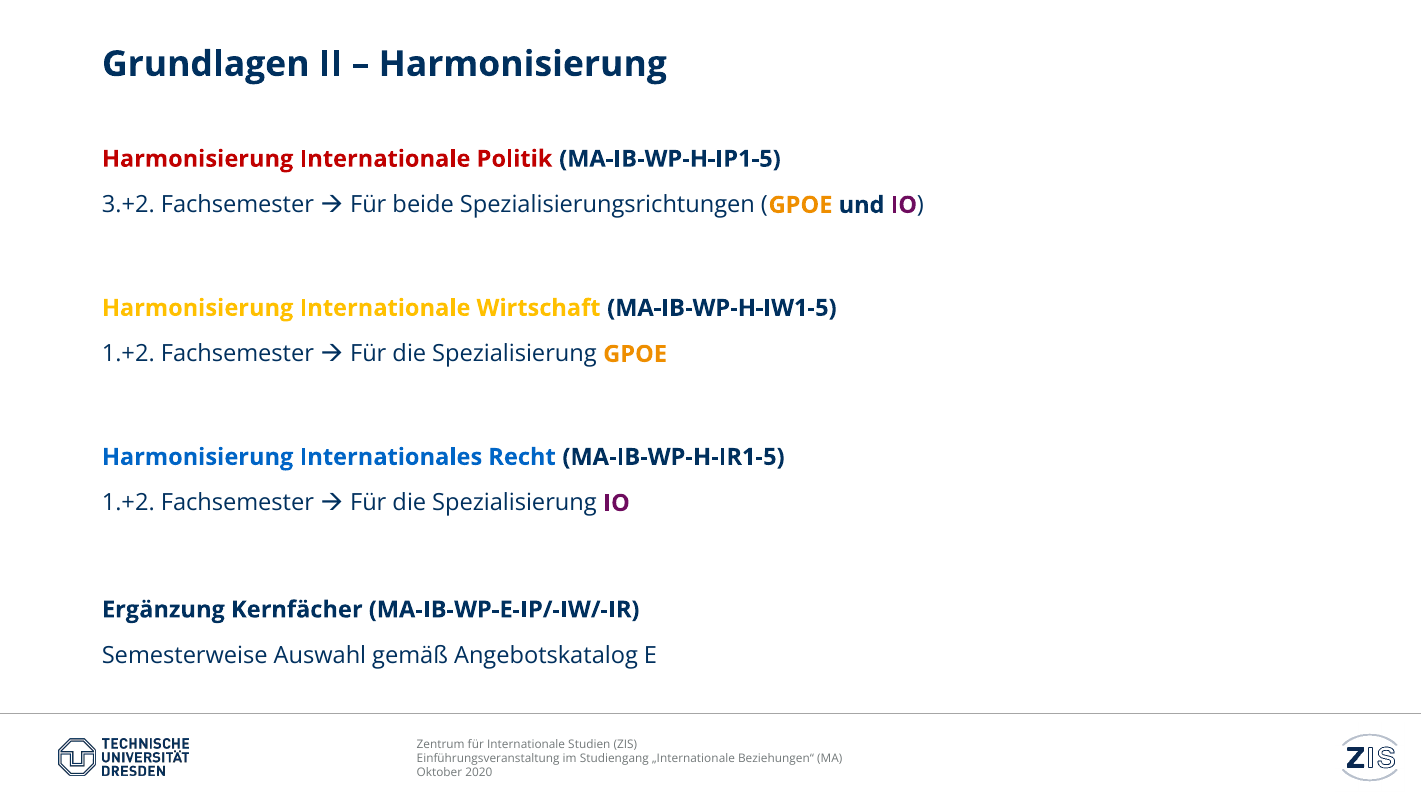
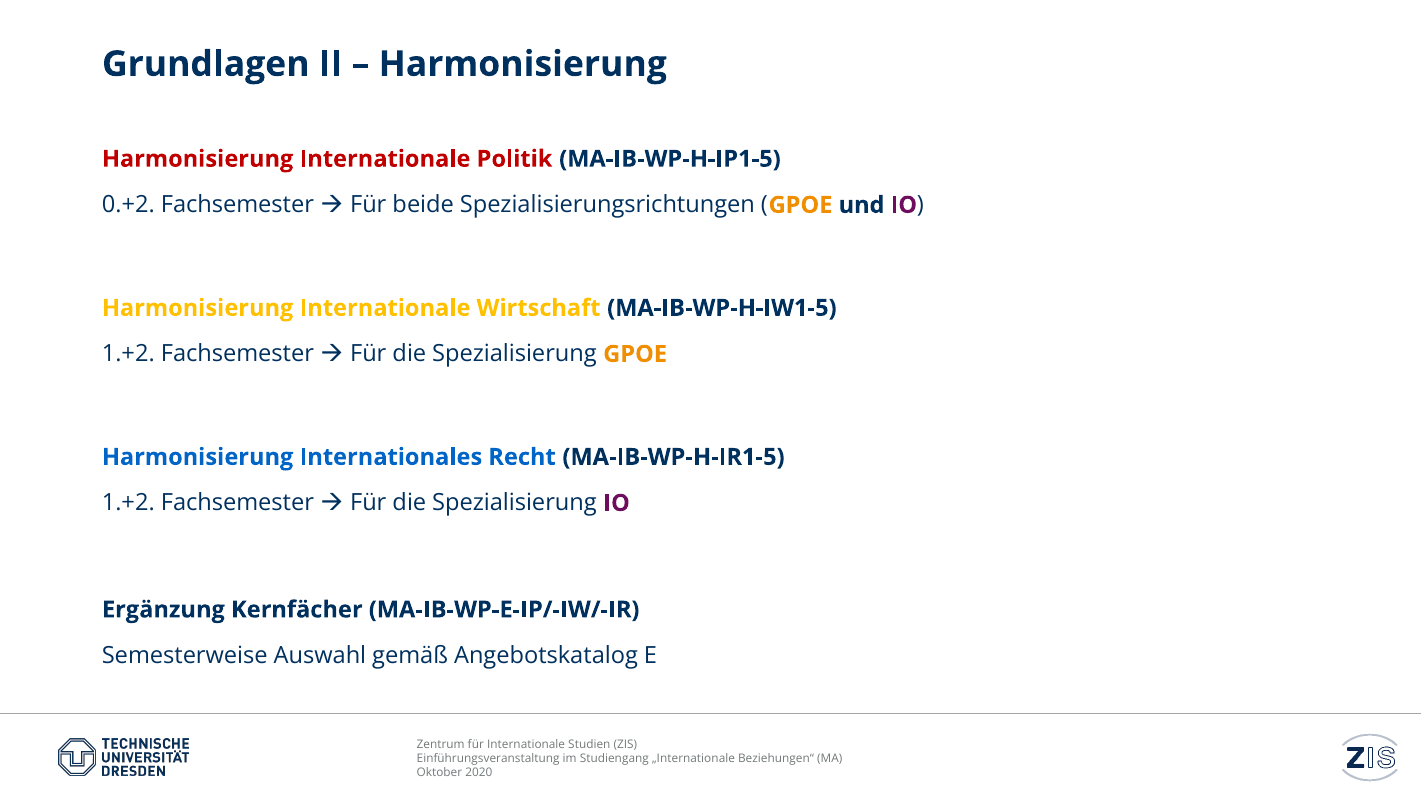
3.+2: 3.+2 -> 0.+2 (128, 205)
